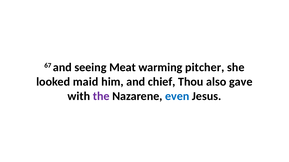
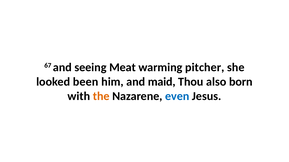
maid: maid -> been (86, 82)
chief: chief -> maid (162, 82)
gave: gave -> born (241, 82)
the colour: purple -> orange (101, 97)
